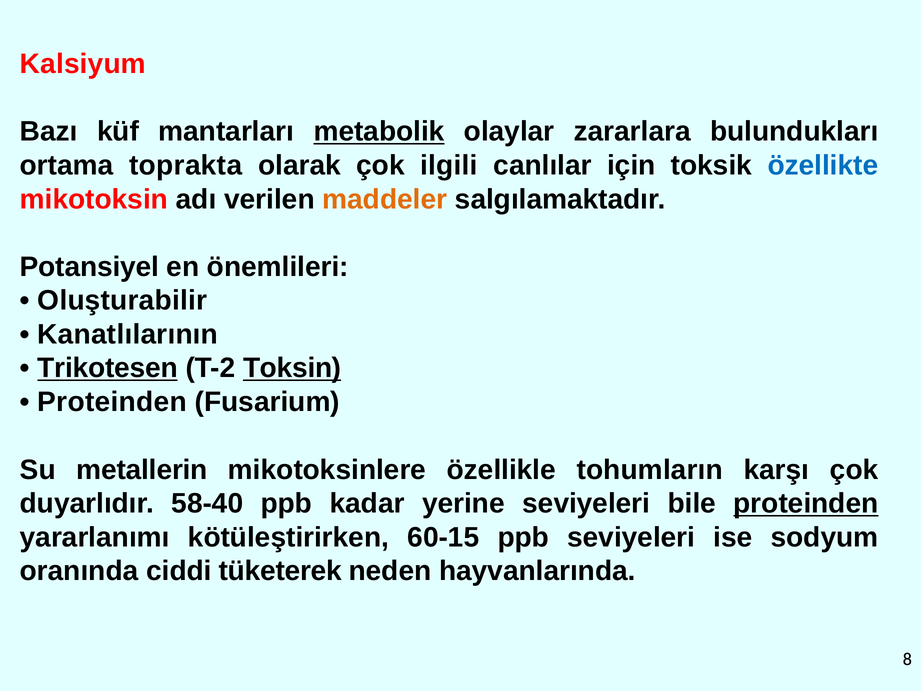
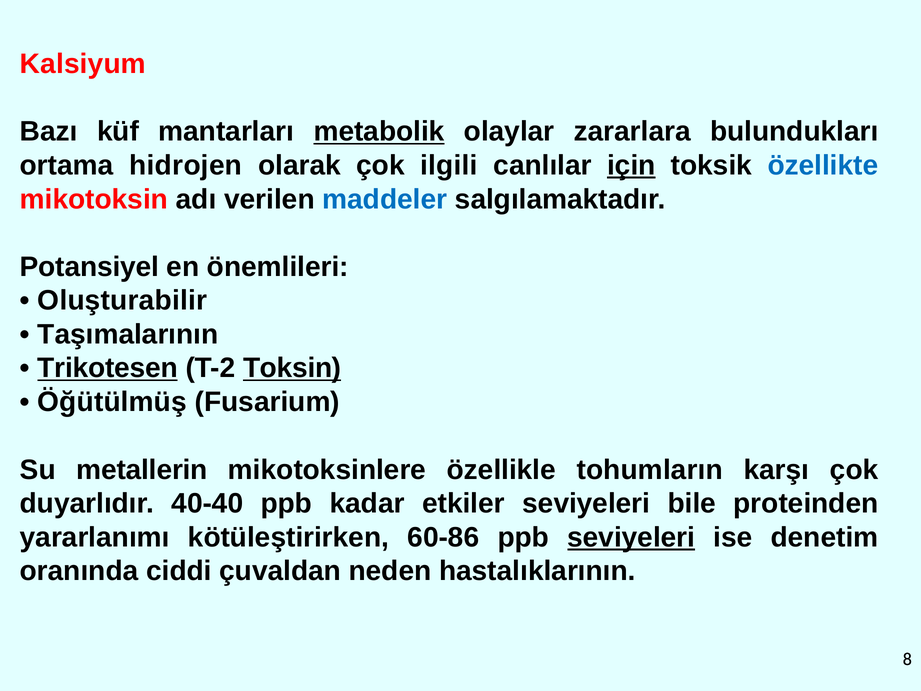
toprakta: toprakta -> hidrojen (186, 165)
için underline: none -> present (631, 165)
maddeler colour: orange -> blue (385, 199)
Kanatlılarının: Kanatlılarının -> Taşımalarının (128, 334)
Proteinden: Proteinden -> Öğütülmüş (112, 402)
58-40: 58-40 -> 40-40 (207, 503)
yerine: yerine -> etkiler (463, 503)
proteinden underline: present -> none (806, 503)
60-15: 60-15 -> 60-86 (443, 537)
seviyeleri underline: none -> present (631, 537)
sodyum: sodyum -> denetim (825, 537)
tüketerek: tüketerek -> çuvaldan (280, 571)
hayvanlarında: hayvanlarında -> hastalıklarının (537, 571)
